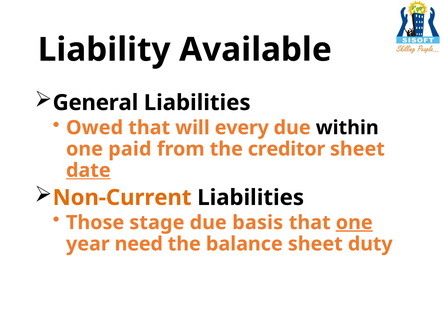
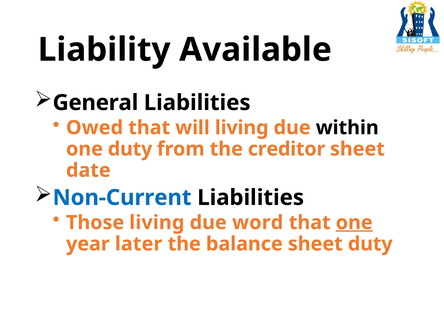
will every: every -> living (242, 128)
one paid: paid -> duty (130, 149)
date underline: present -> none (88, 170)
Non-Current colour: orange -> blue (122, 198)
Those stage: stage -> living (157, 223)
basis: basis -> word (258, 223)
need: need -> later (139, 244)
